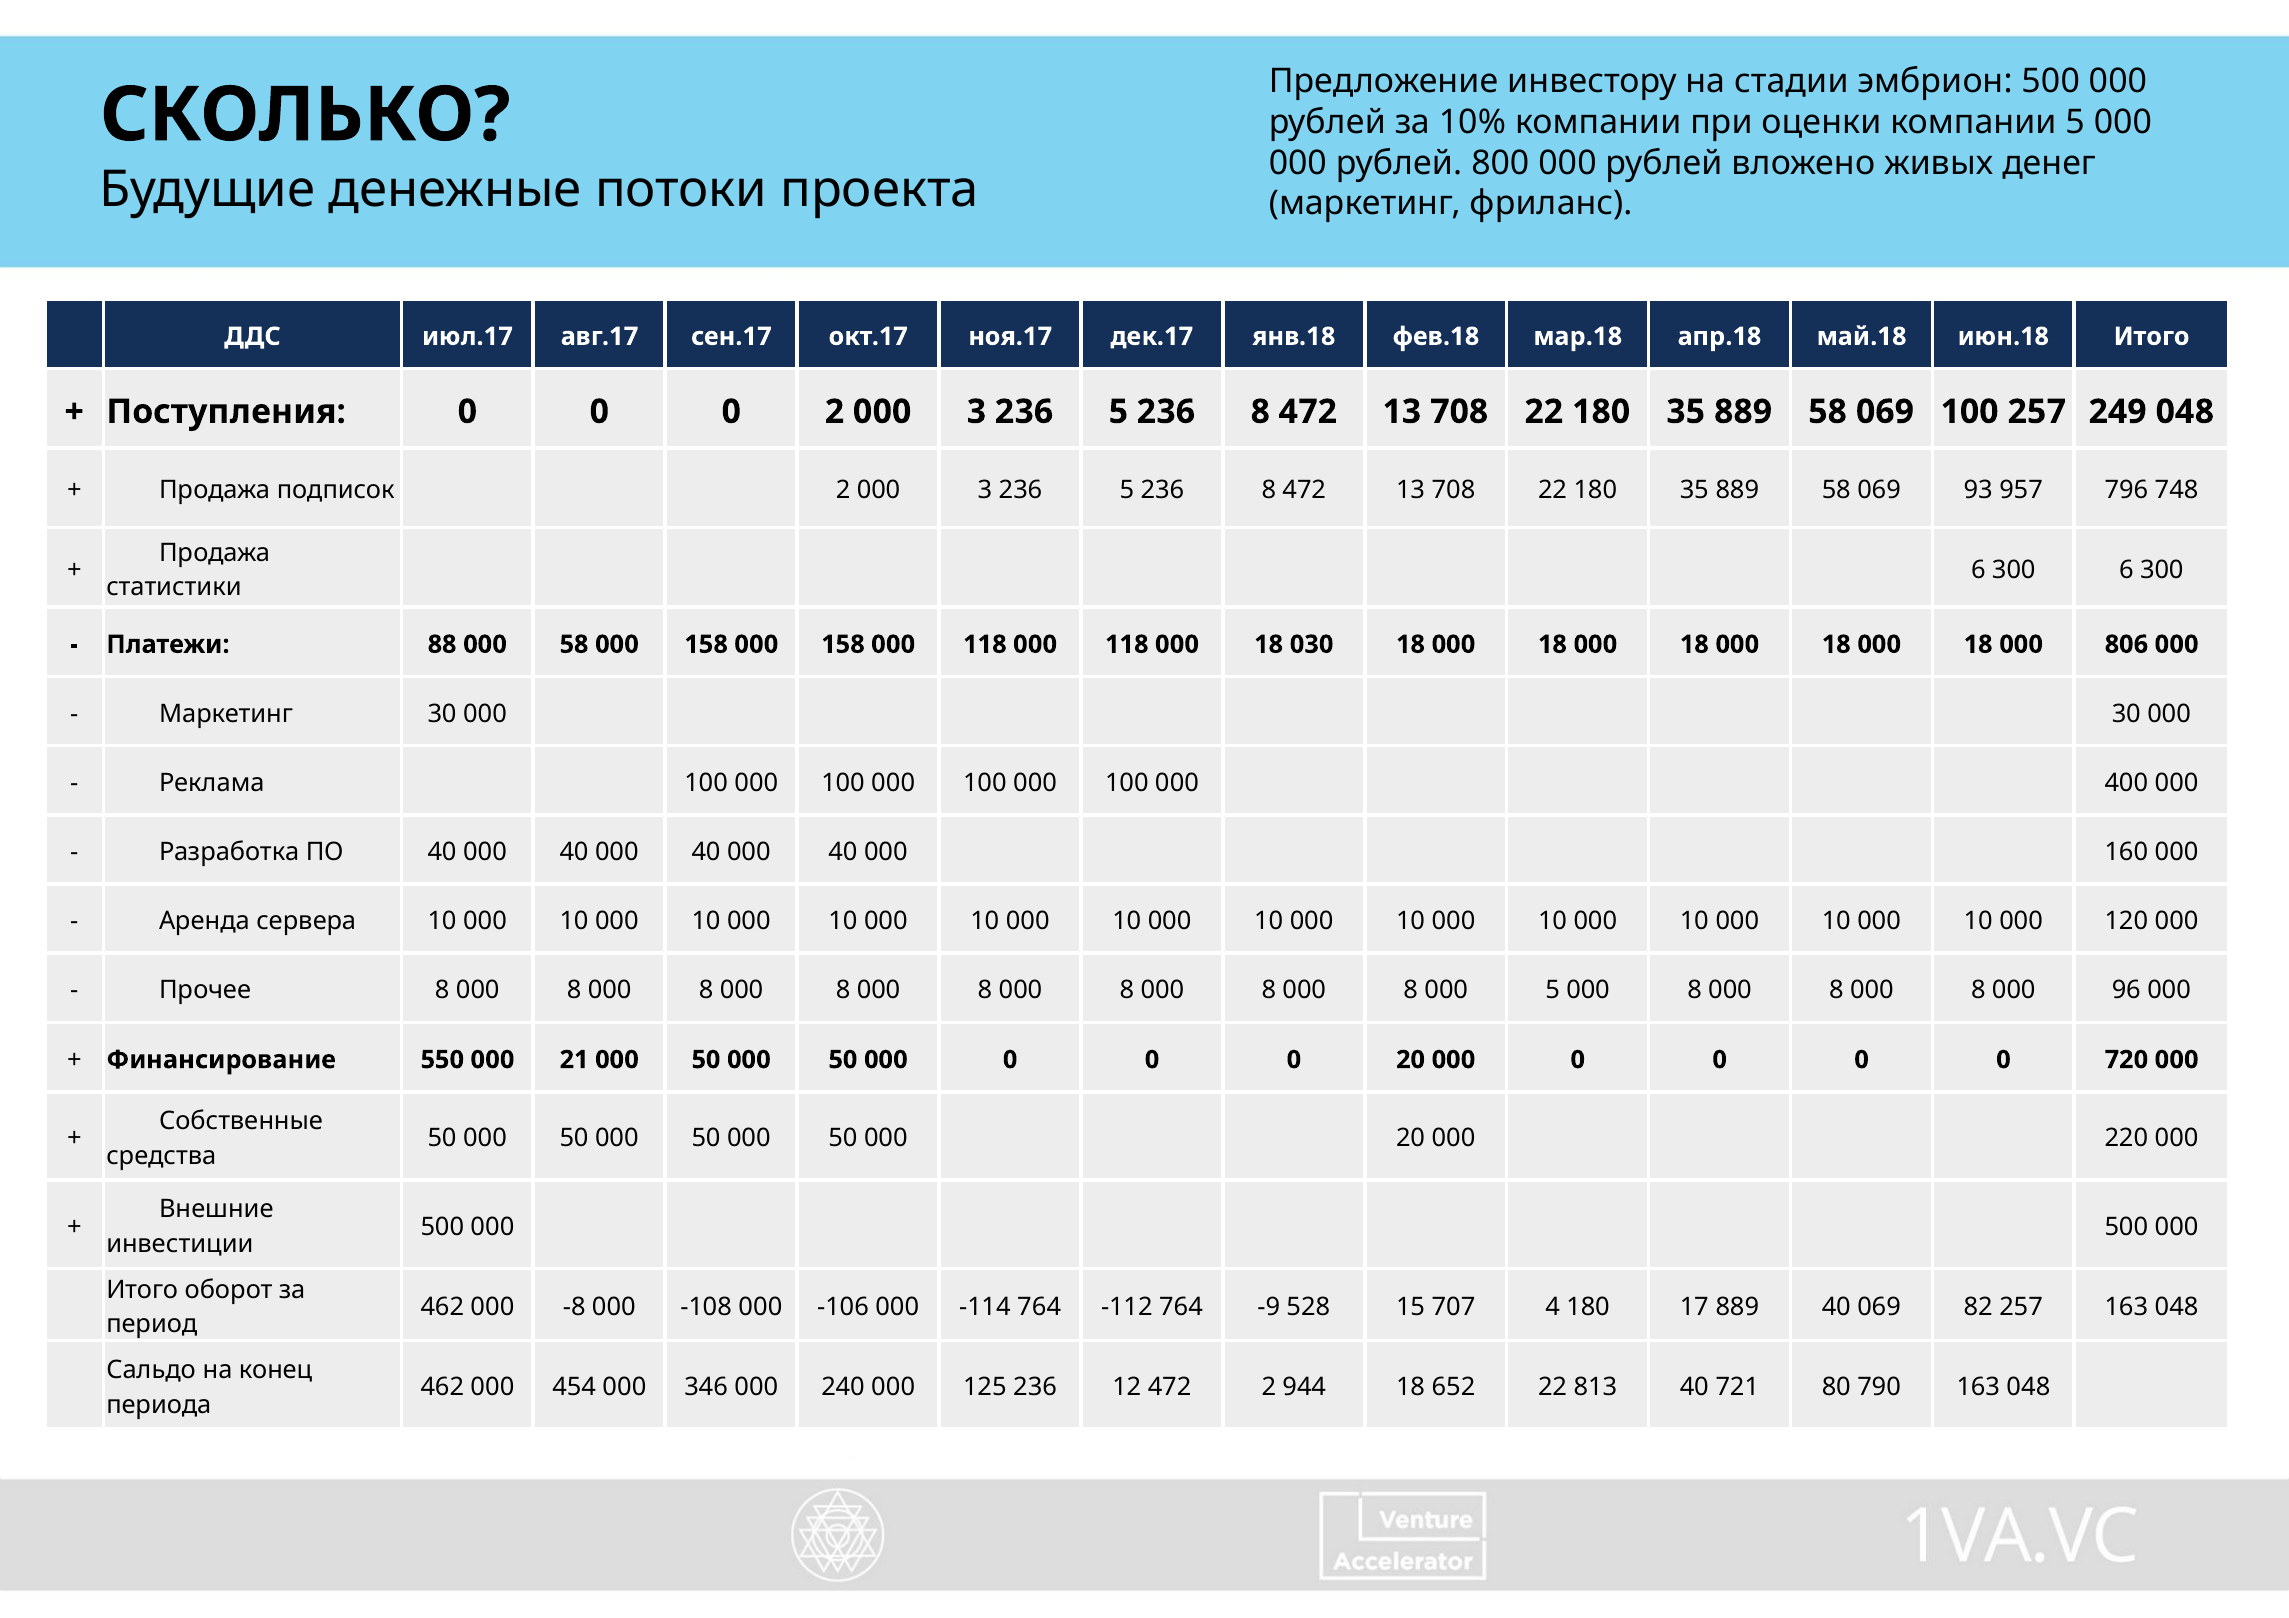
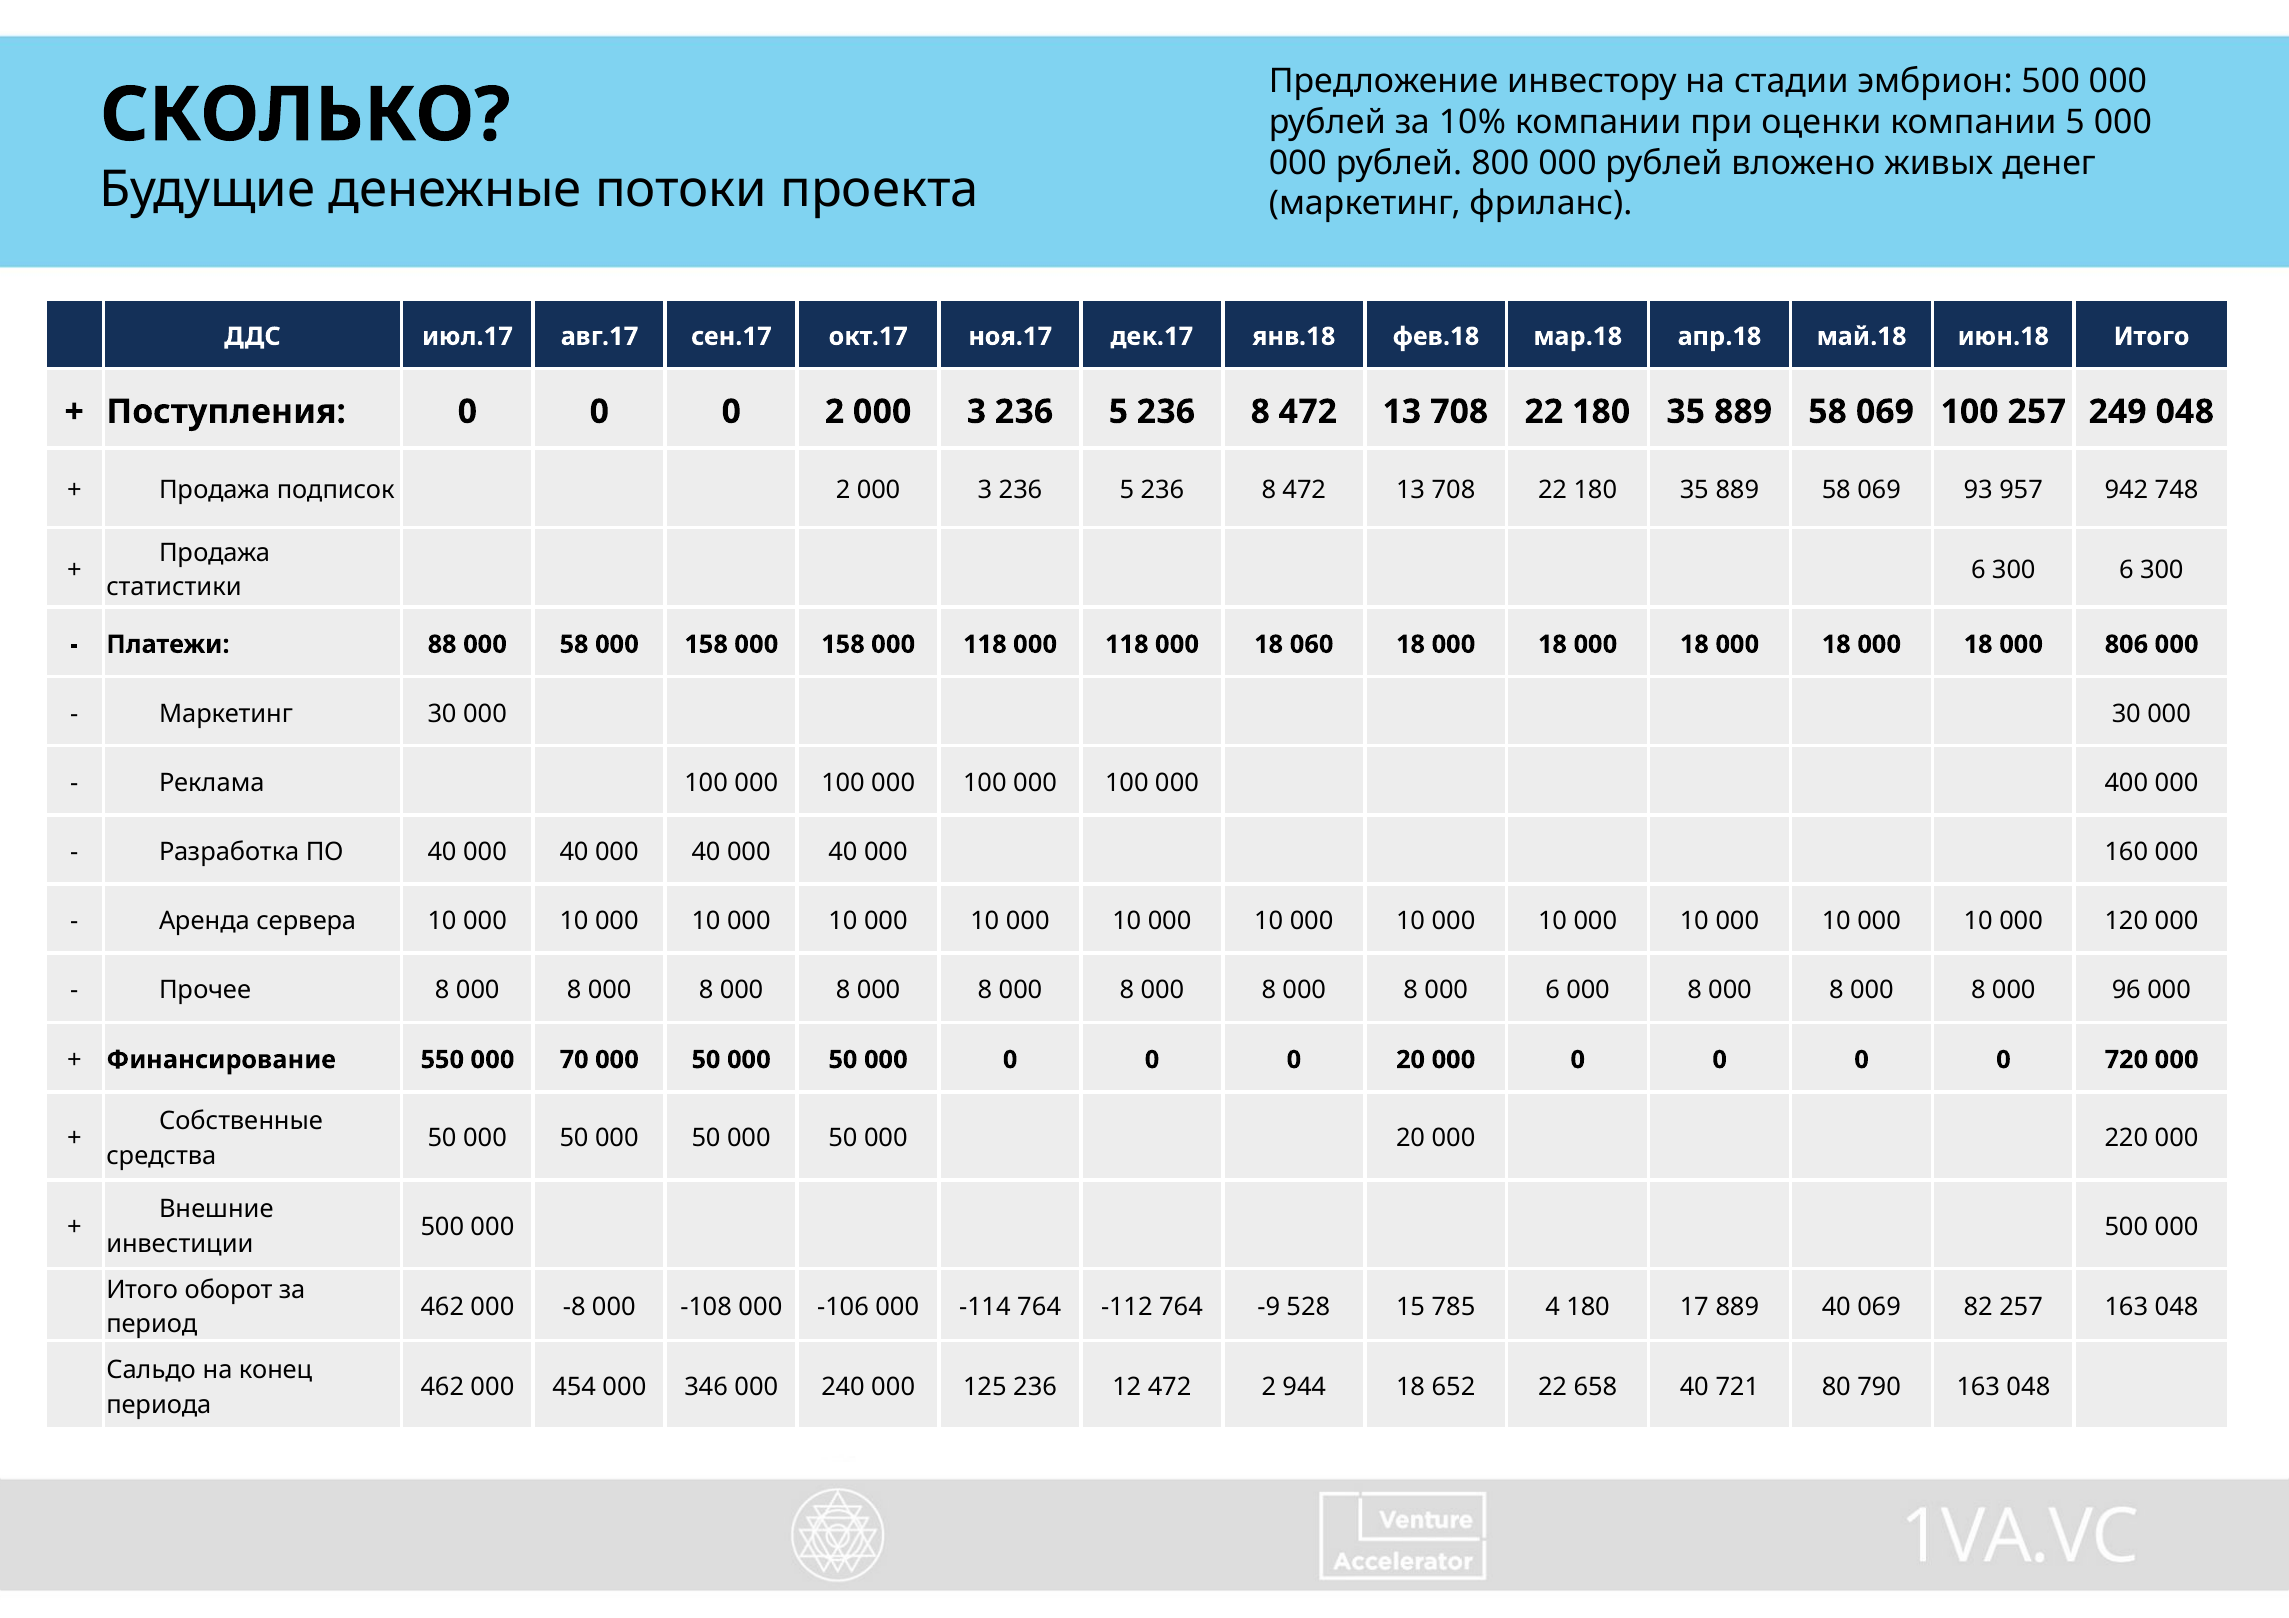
796: 796 -> 942 (2126, 490)
030: 030 -> 060 (1312, 644)
000 5: 5 -> 6 (1553, 990)
21: 21 -> 70 (574, 1060)
707: 707 -> 785 (1454, 1307)
813: 813 -> 658 (1595, 1387)
